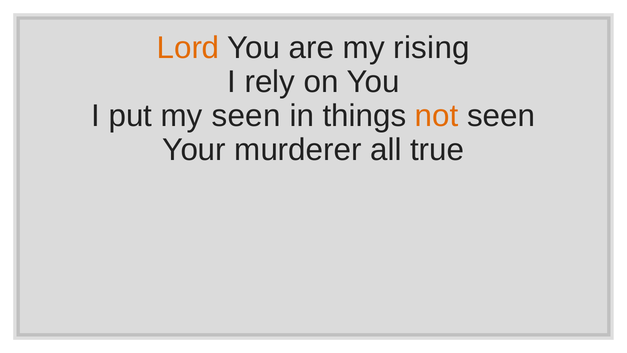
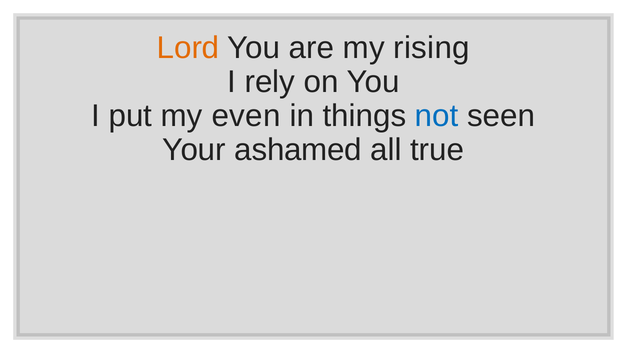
my seen: seen -> even (246, 116)
not colour: orange -> blue (437, 116)
murderer: murderer -> ashamed (298, 150)
